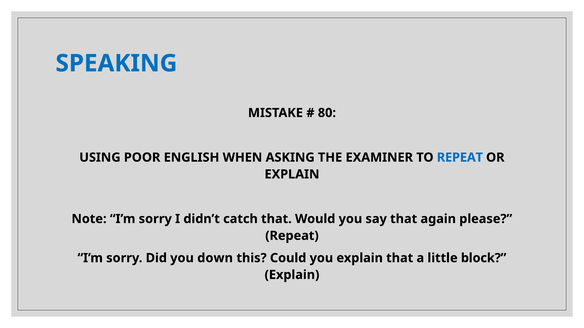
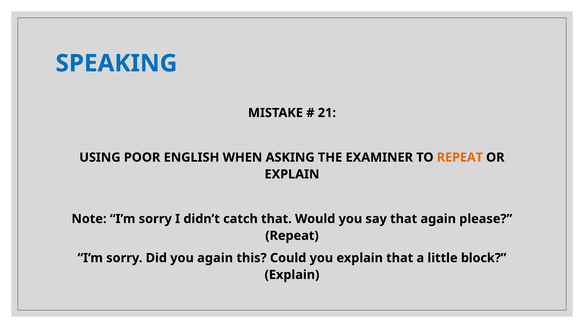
80: 80 -> 21 (327, 113)
REPEAT colour: blue -> orange (460, 158)
you down: down -> again (215, 258)
